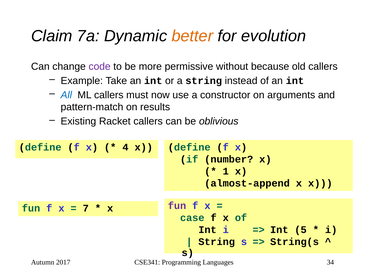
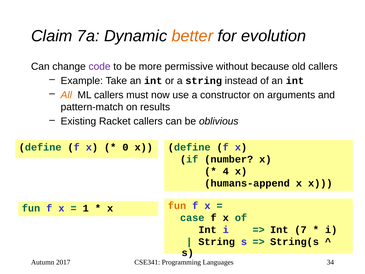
All colour: blue -> orange (66, 95)
4: 4 -> 0 (125, 147)
1: 1 -> 4 (226, 171)
almost-append: almost-append -> humans-append (247, 183)
7: 7 -> 1 (86, 208)
fun colour: purple -> orange (177, 206)
5: 5 -> 7 (301, 230)
